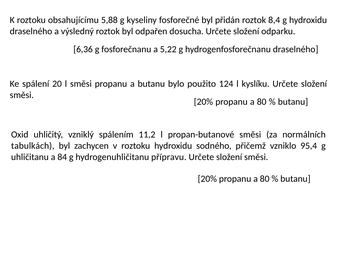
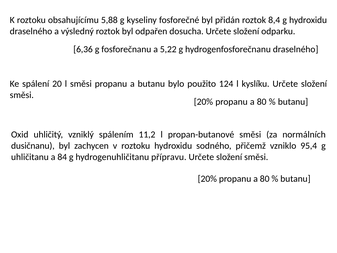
tabulkách: tabulkách -> dusičnanu (33, 146)
